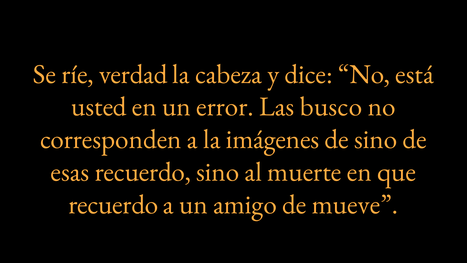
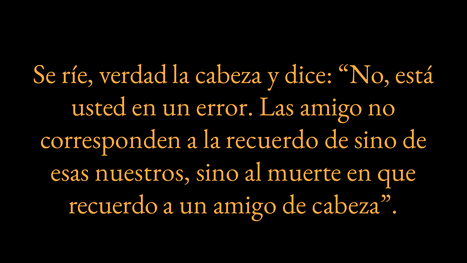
Las busco: busco -> amigo (331, 107)
la imágenes: imágenes -> recuerdo (272, 139)
esas recuerdo: recuerdo -> nuestros (143, 172)
de mueve: mueve -> cabeza (355, 204)
